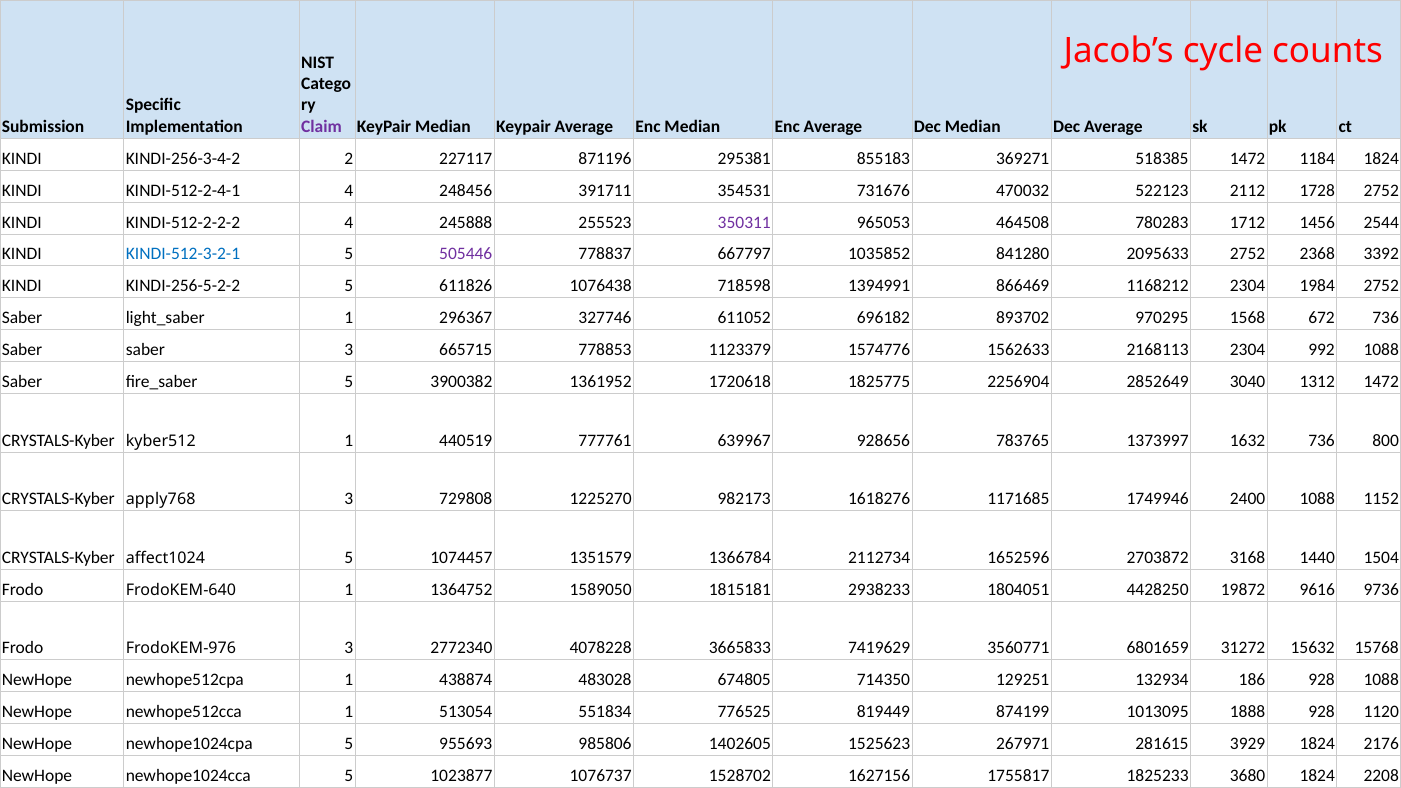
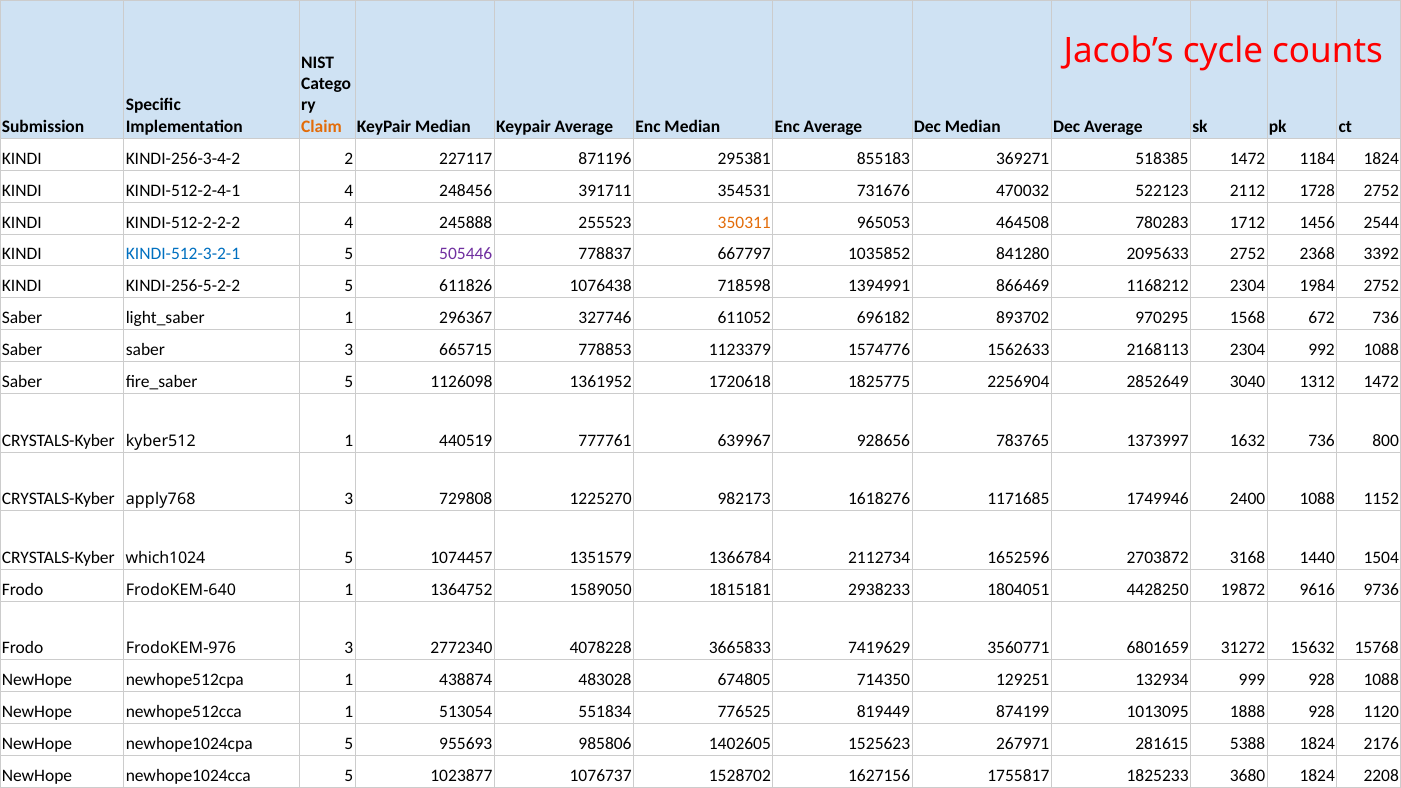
Claim colour: purple -> orange (322, 126)
350311 colour: purple -> orange (744, 222)
3900382: 3900382 -> 1126098 (461, 382)
affect1024: affect1024 -> which1024 (165, 558)
186: 186 -> 999 (1252, 680)
3929: 3929 -> 5388 (1248, 744)
